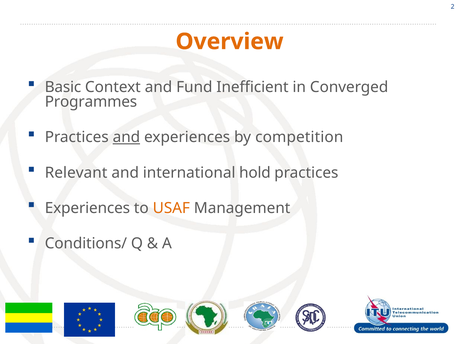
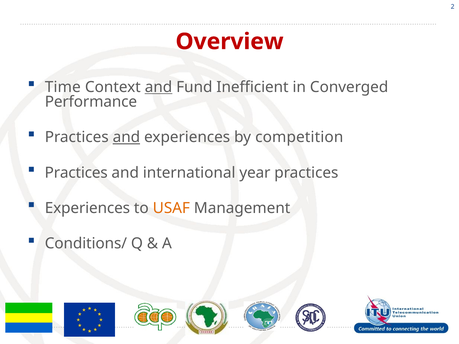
Overview colour: orange -> red (230, 42)
Basic: Basic -> Time (63, 87)
and underline: none -> present (159, 87)
Programmes: Programmes -> Performance (91, 102)
Relevant: Relevant -> Practices (76, 173)
hold: hold -> year (255, 173)
